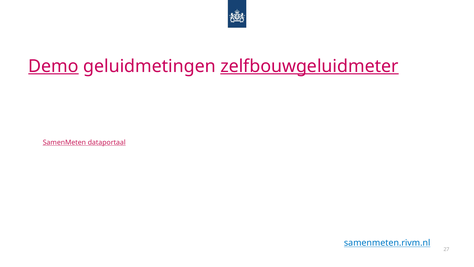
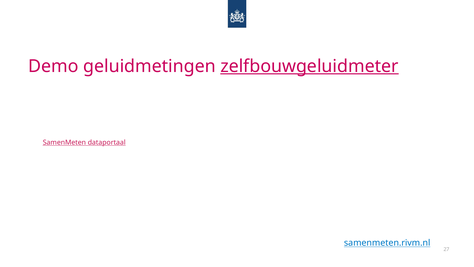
Demo underline: present -> none (53, 66)
